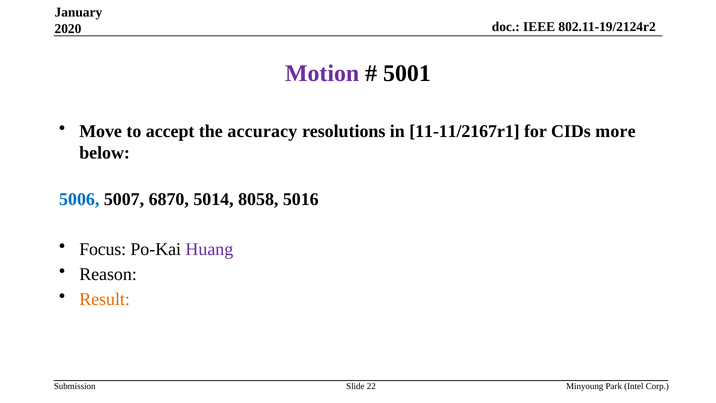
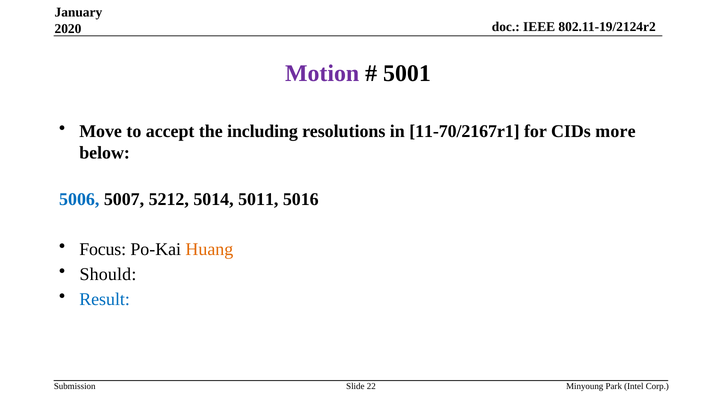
accuracy: accuracy -> including (263, 131)
11-11/2167r1: 11-11/2167r1 -> 11-70/2167r1 (464, 131)
6870: 6870 -> 5212 (169, 199)
8058: 8058 -> 5011 (258, 199)
Huang colour: purple -> orange (209, 249)
Reason: Reason -> Should (108, 274)
Result colour: orange -> blue (105, 299)
